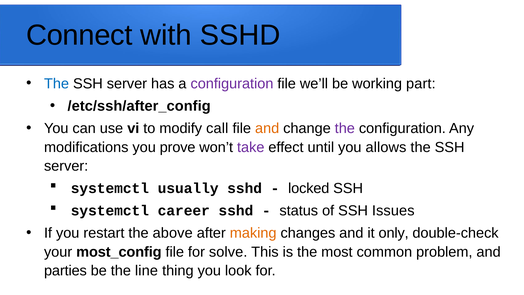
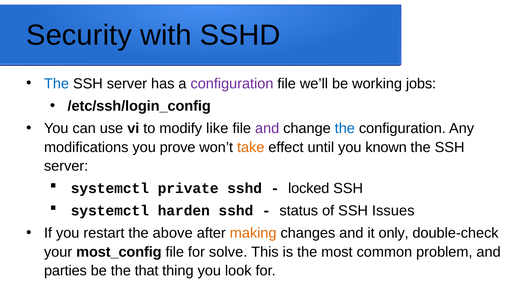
Connect: Connect -> Security (79, 35)
part: part -> jobs (421, 84)
/etc/ssh/after_config: /etc/ssh/after_config -> /etc/ssh/login_config (139, 106)
call: call -> like (217, 128)
and colour: orange -> purple (267, 128)
the colour: purple -> blue (345, 128)
take colour: purple -> orange (251, 147)
allows: allows -> known (386, 147)
usually: usually -> private (188, 188)
career: career -> harden (184, 211)
line: line -> that (147, 271)
